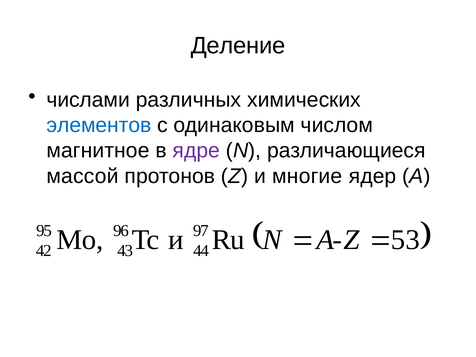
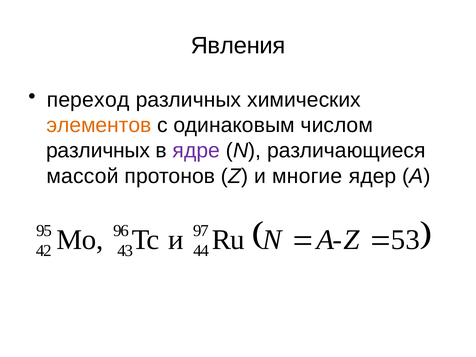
Деление: Деление -> Явления (238, 46)
числами: числами -> переход (88, 100)
элементов colour: blue -> orange (99, 125)
магнитное: магнитное -> различных (98, 151)
